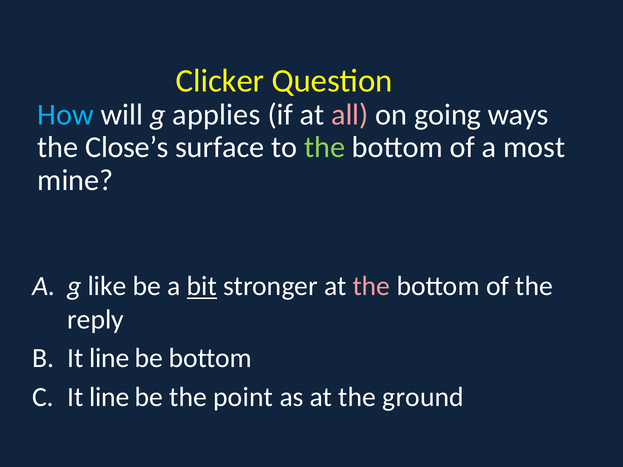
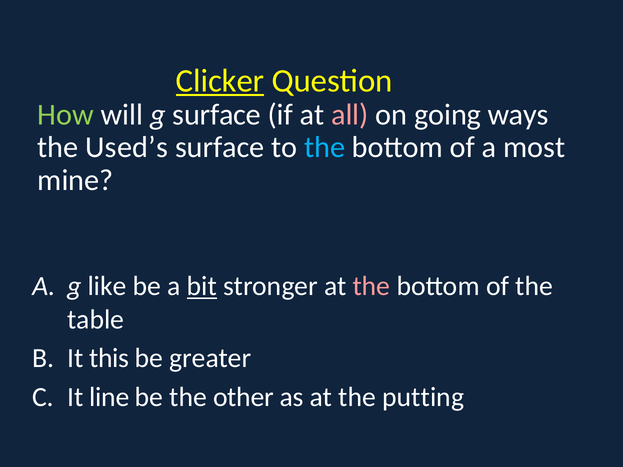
Clicker underline: none -> present (220, 81)
How colour: light blue -> light green (66, 115)
g applies: applies -> surface (217, 115)
Close’s: Close’s -> Used’s (127, 147)
the colour: light green -> light blue (325, 147)
reply: reply -> table (96, 320)
line: line -> this (109, 358)
be bottom: bottom -> greater (210, 358)
point: point -> other (243, 397)
ground: ground -> putting (423, 397)
